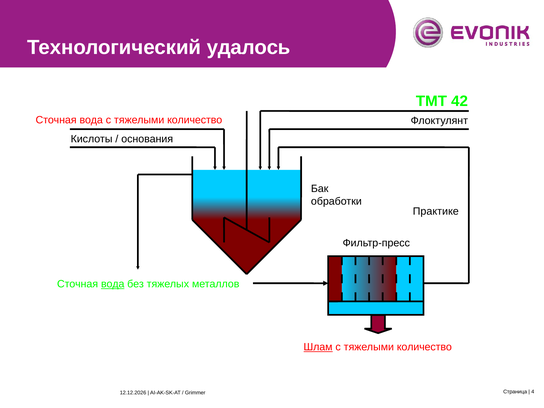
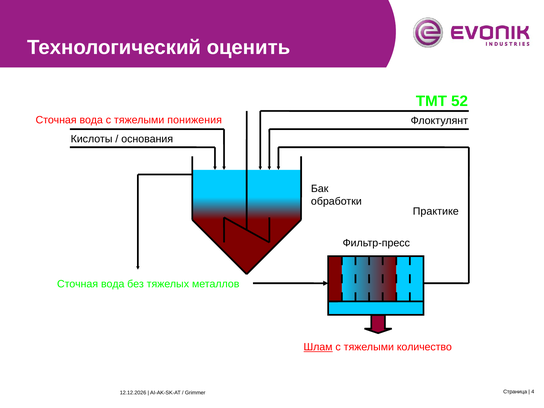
удалось: удалось -> оценить (249, 47)
42: 42 -> 52 (460, 101)
вода с тяжелыми количество: количество -> понижения (195, 120)
вода underline: present -> none (113, 284)
